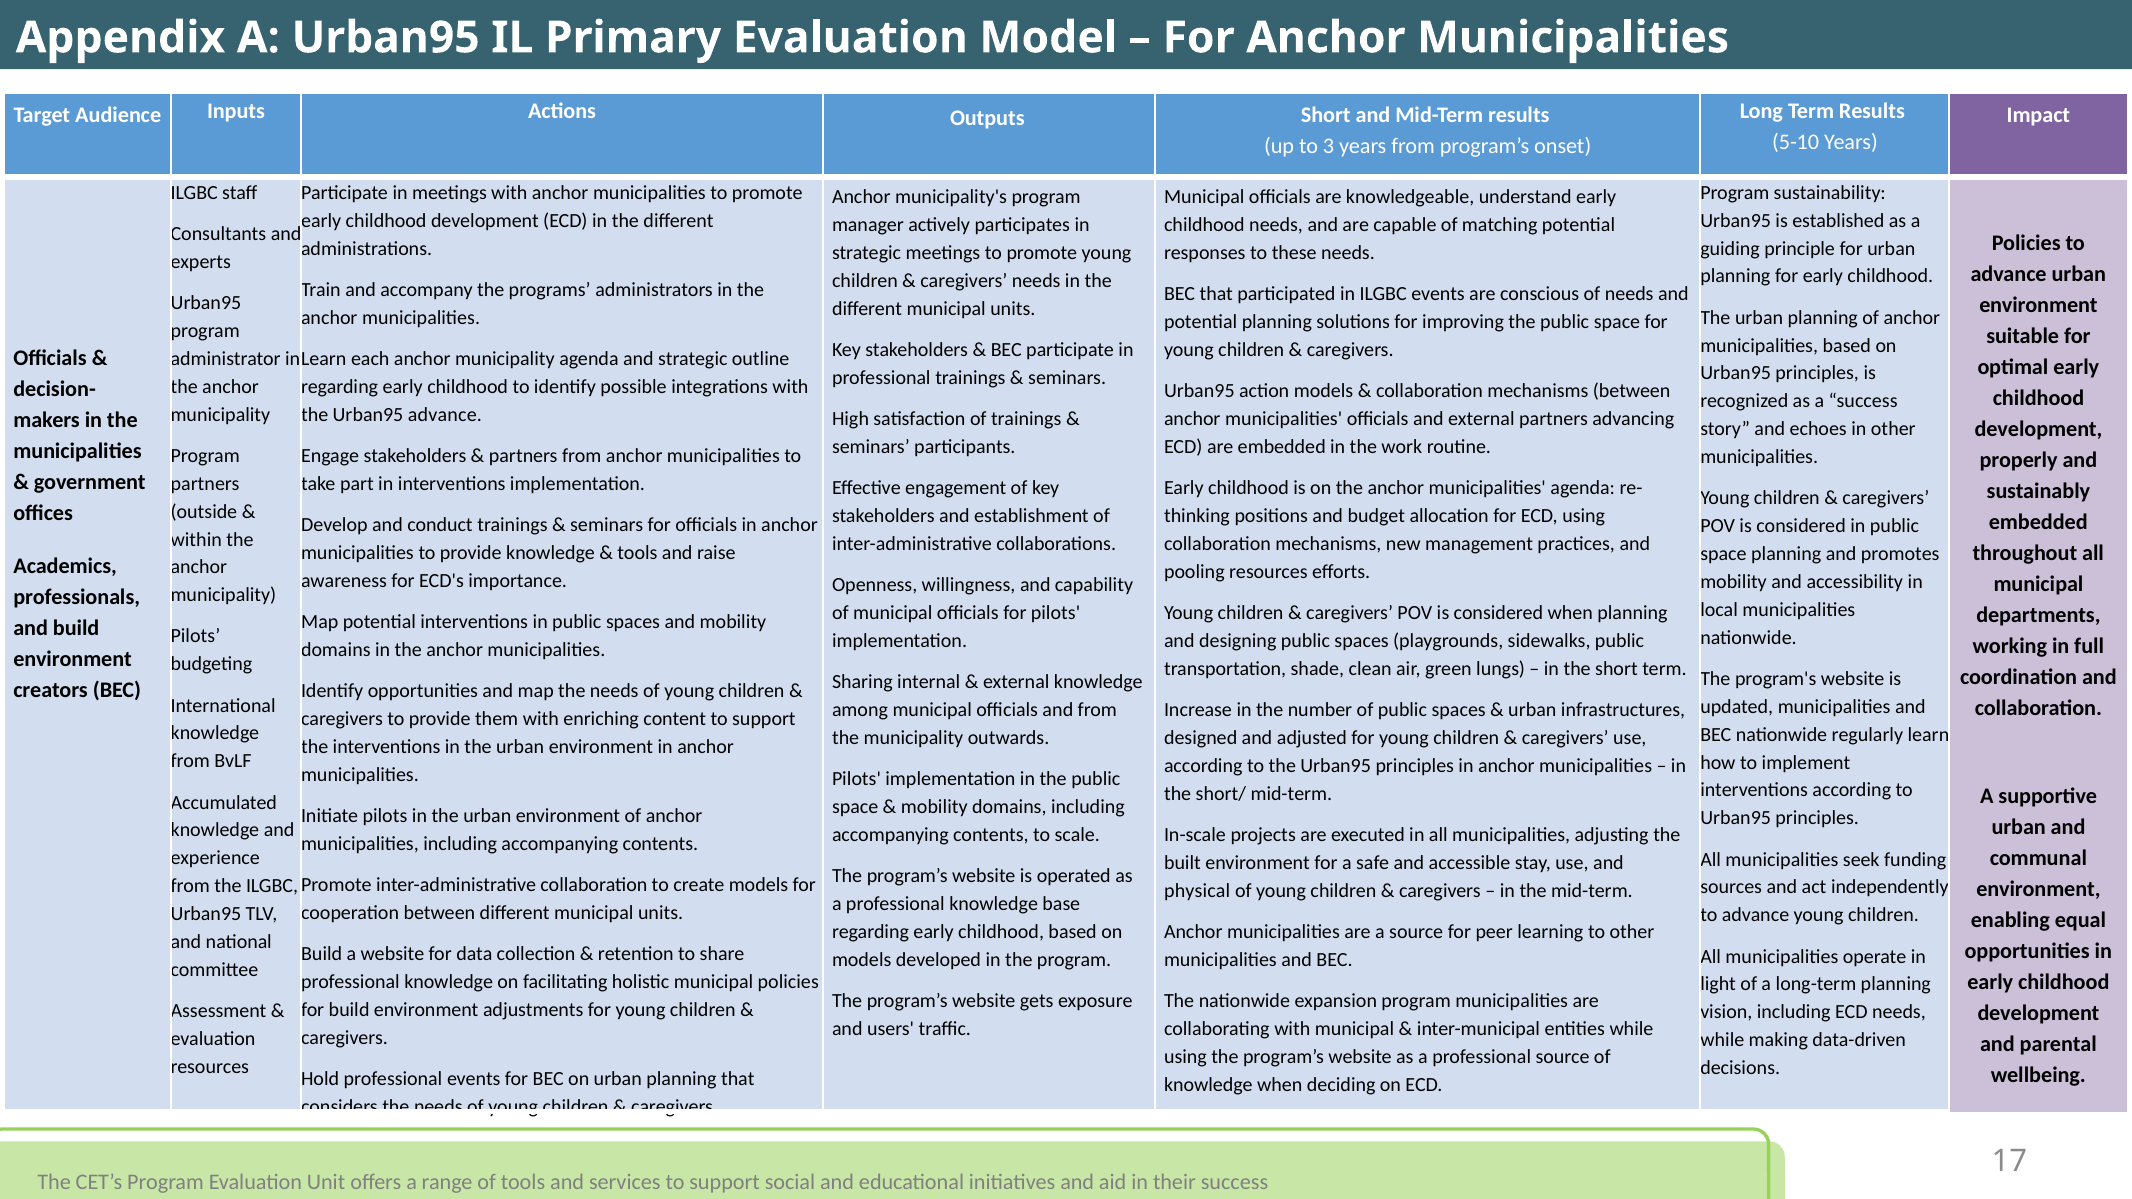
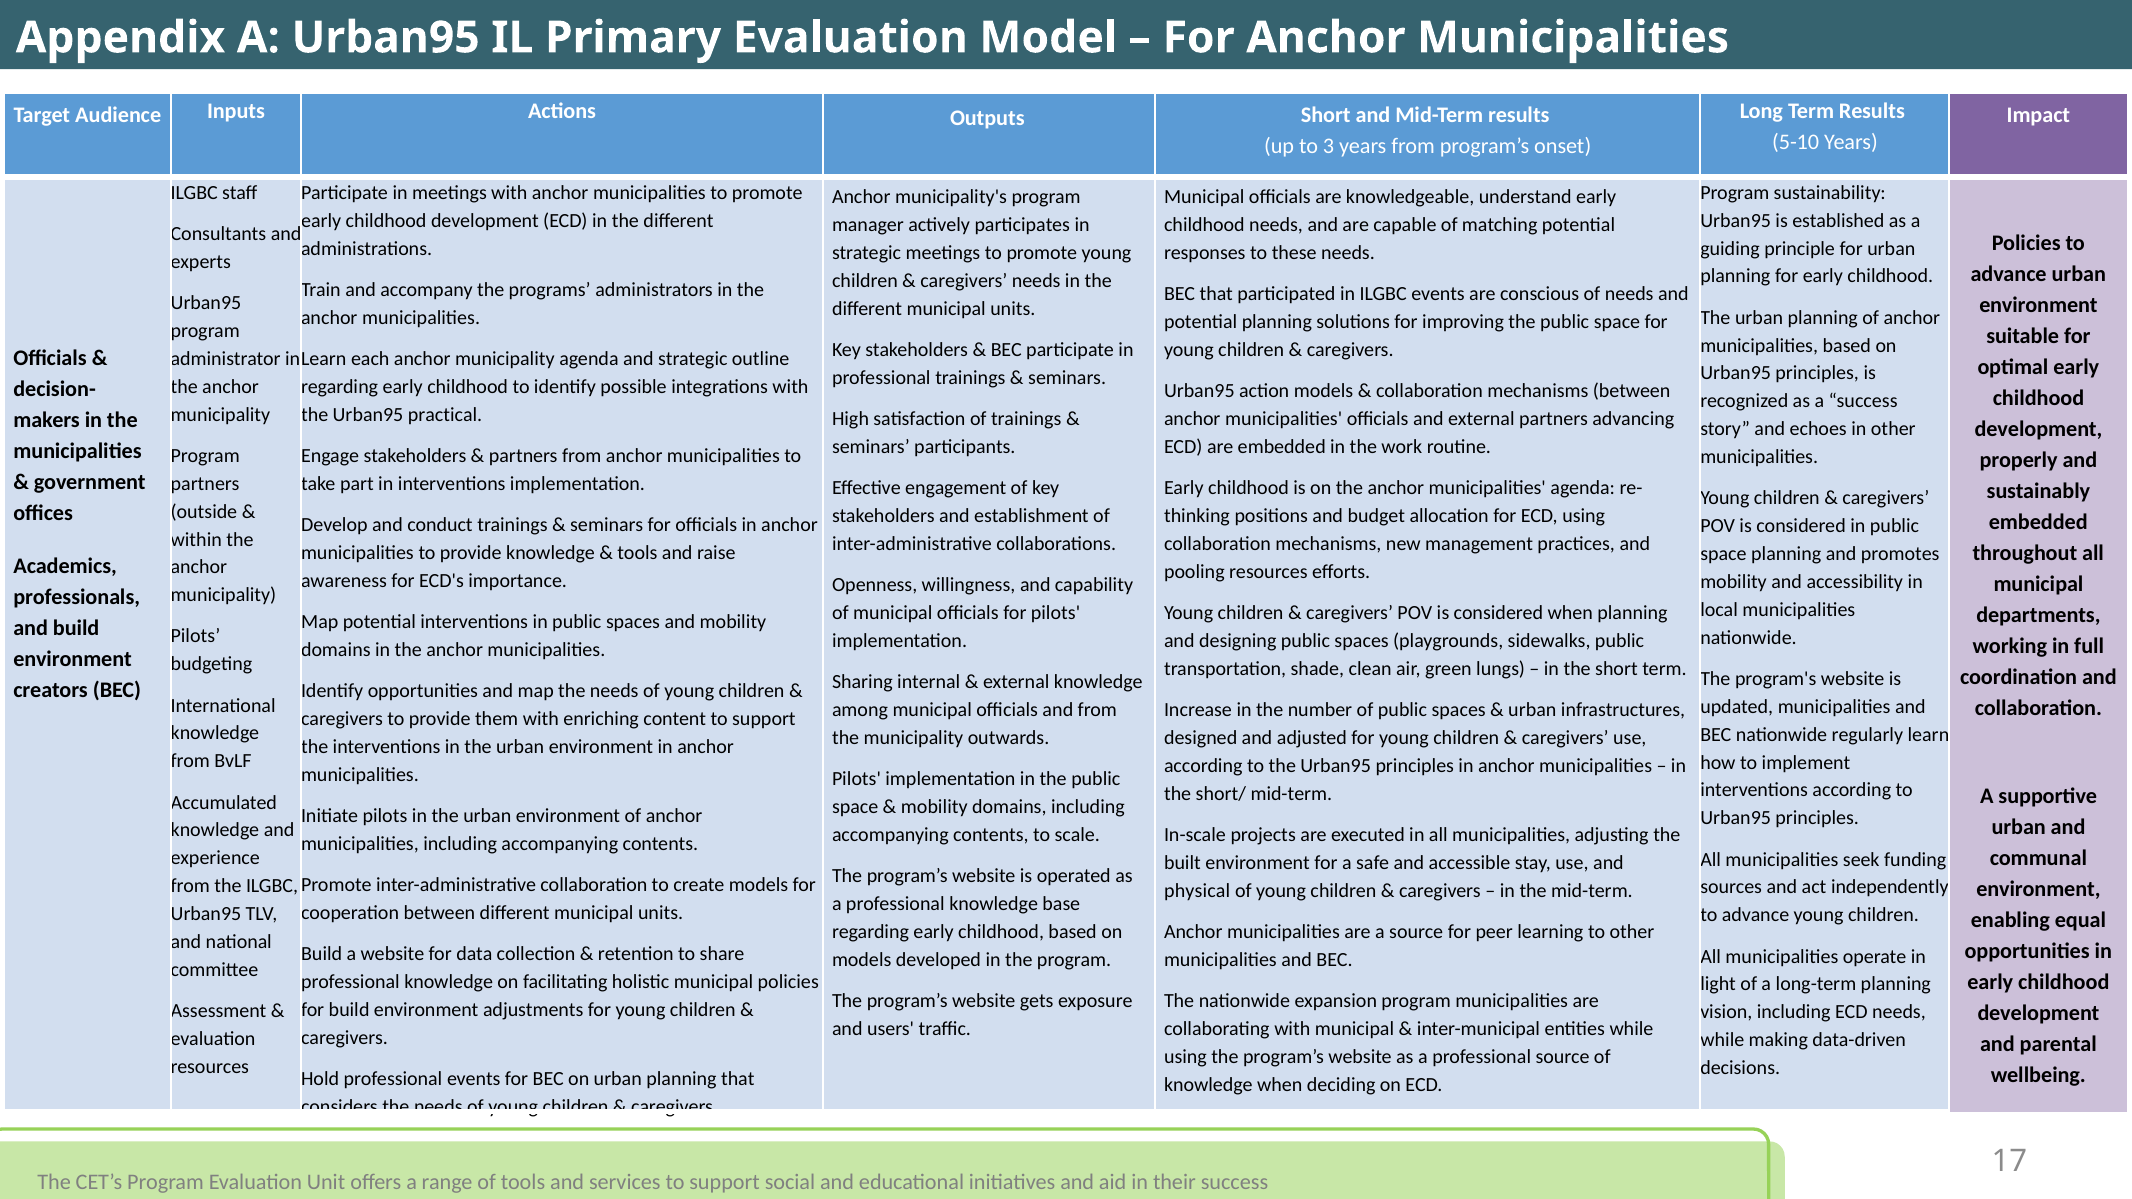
Urban95 advance: advance -> practical (445, 415)
